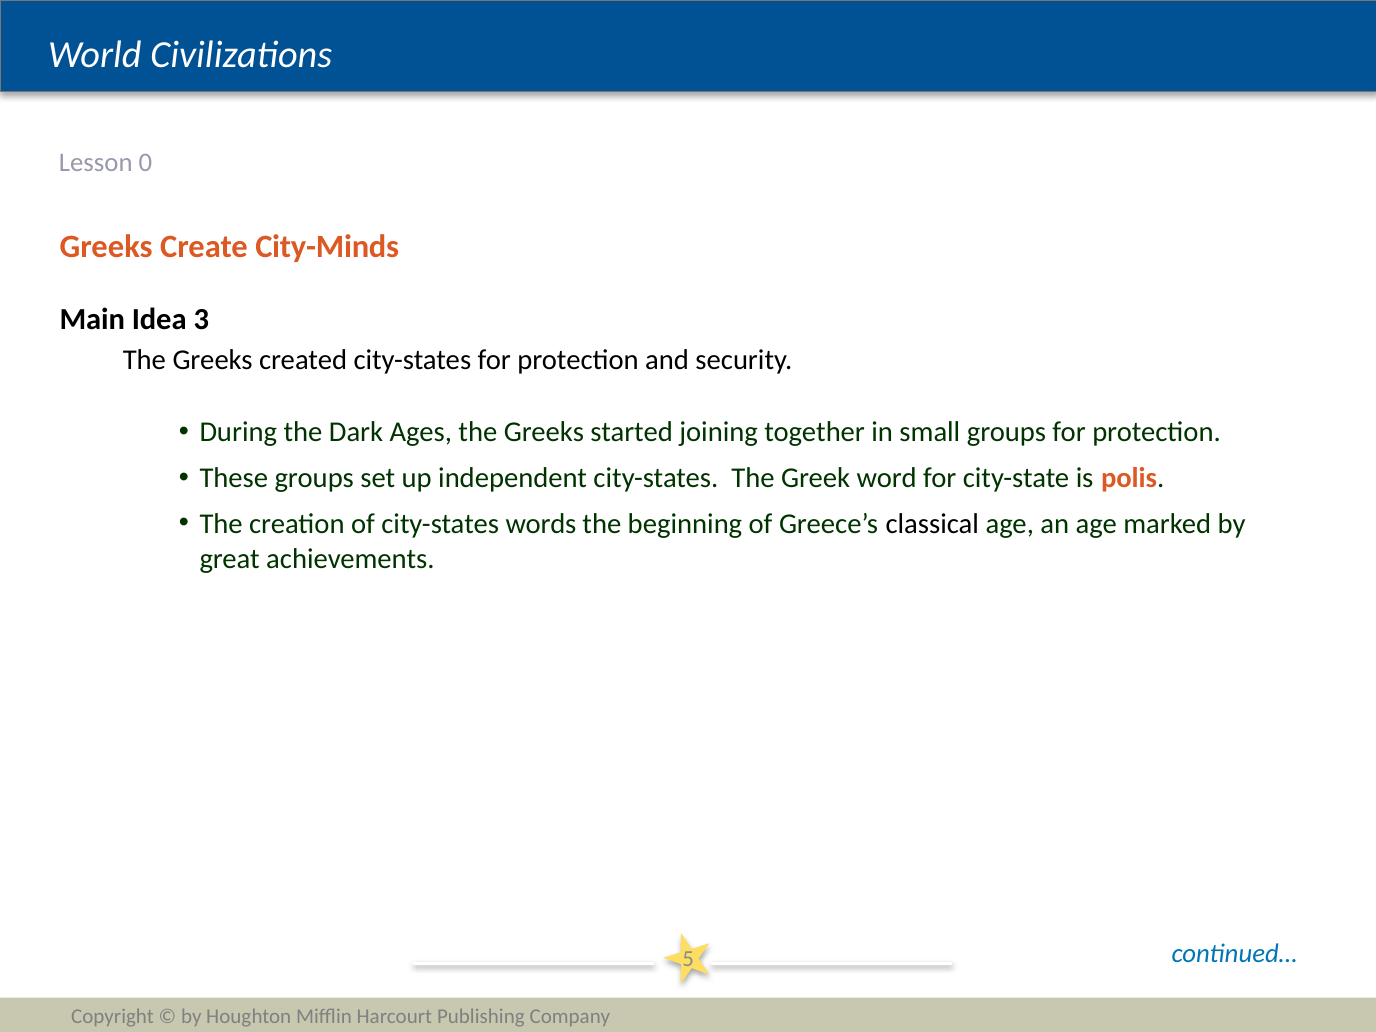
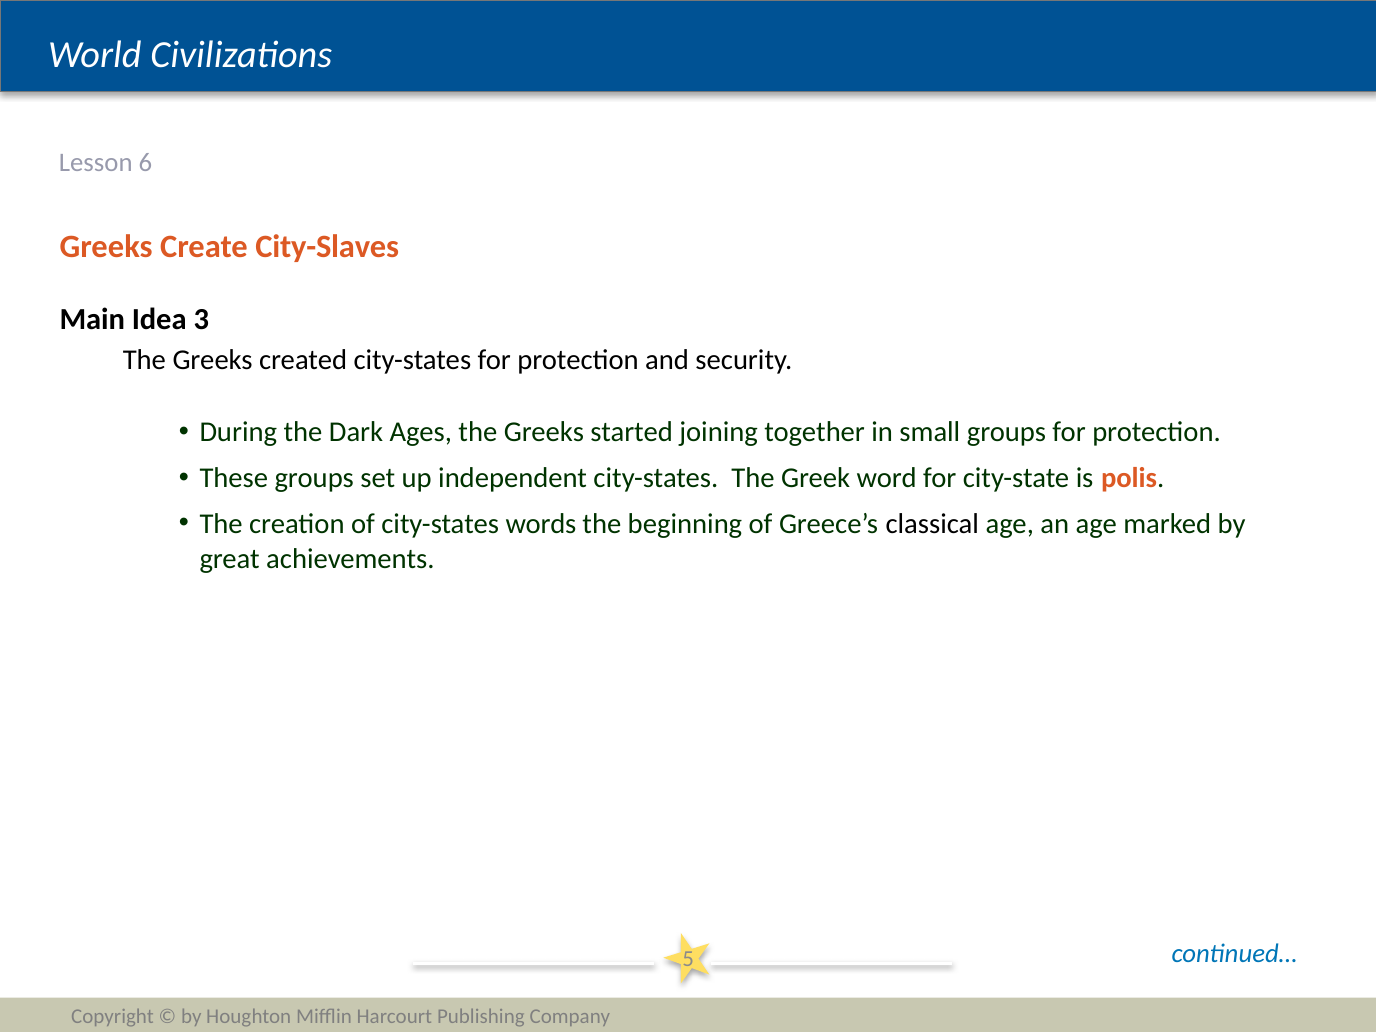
0: 0 -> 6 (145, 162)
City-Minds: City-Minds -> City-Slaves (327, 247)
